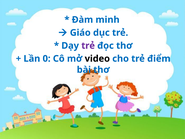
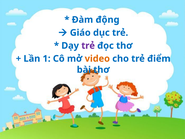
minh: minh -> động (108, 20)
0: 0 -> 1 (47, 59)
video colour: black -> orange (97, 59)
